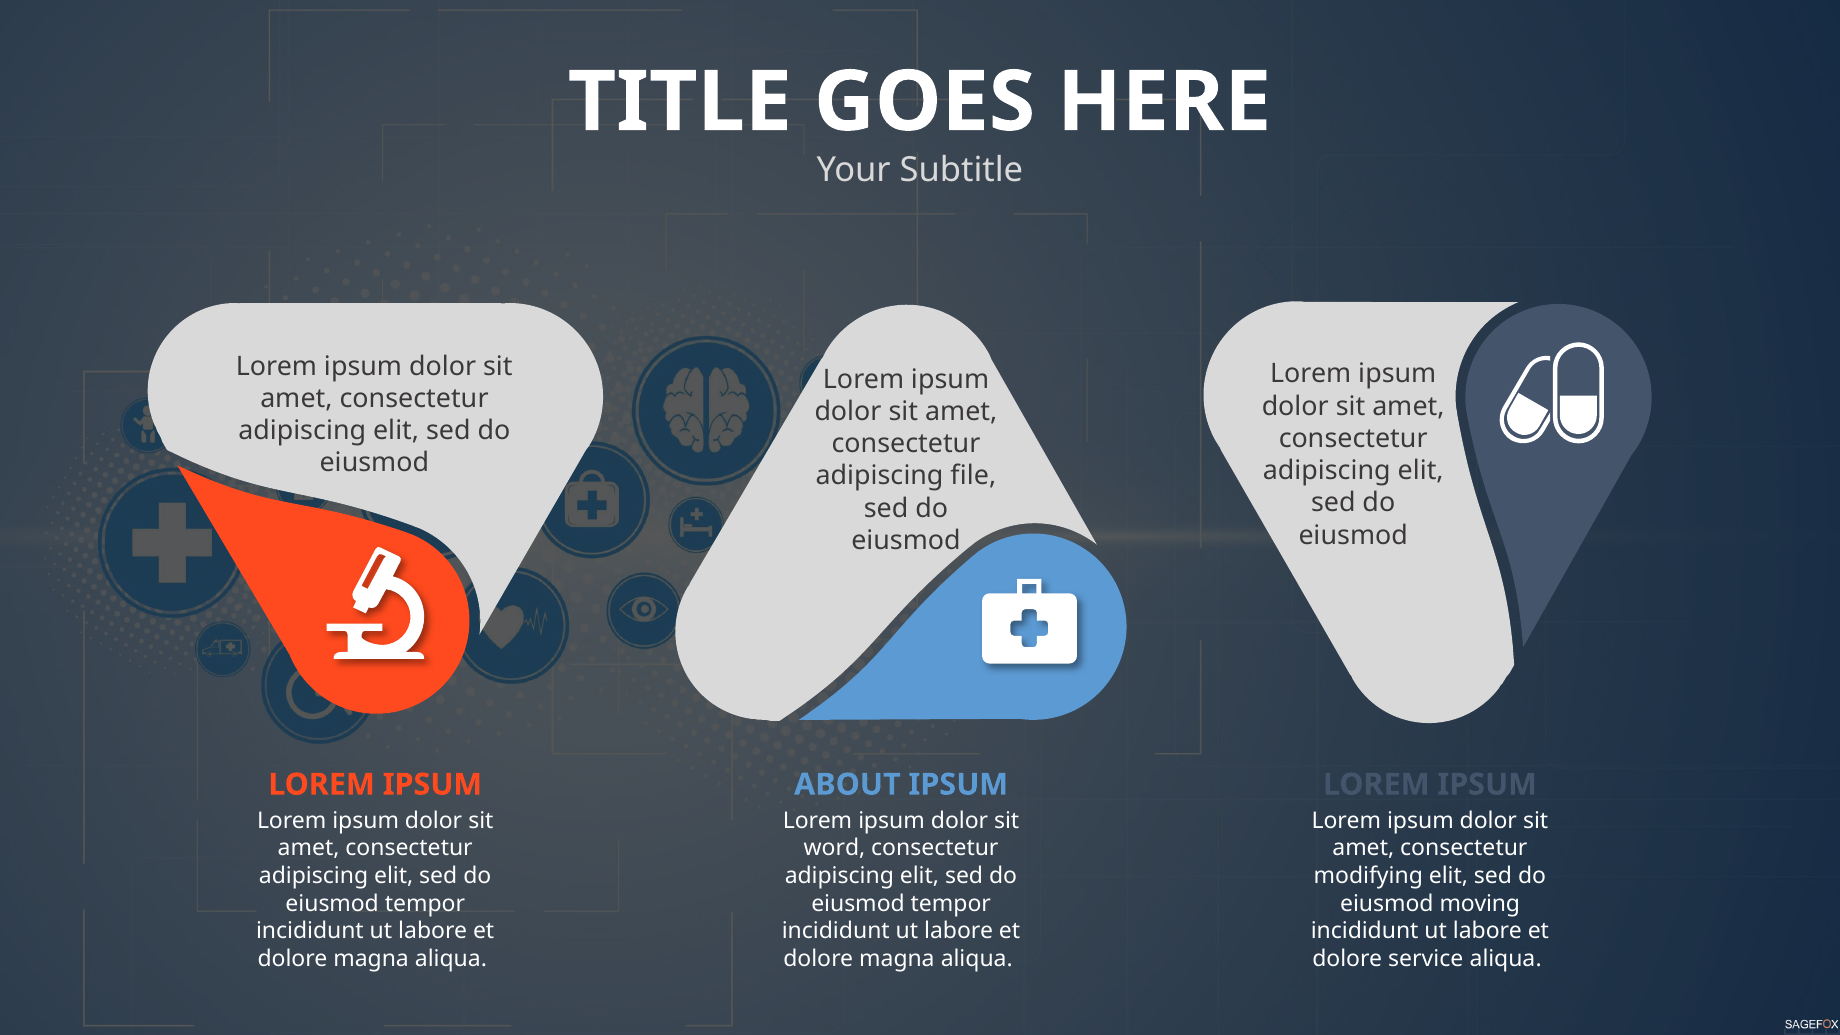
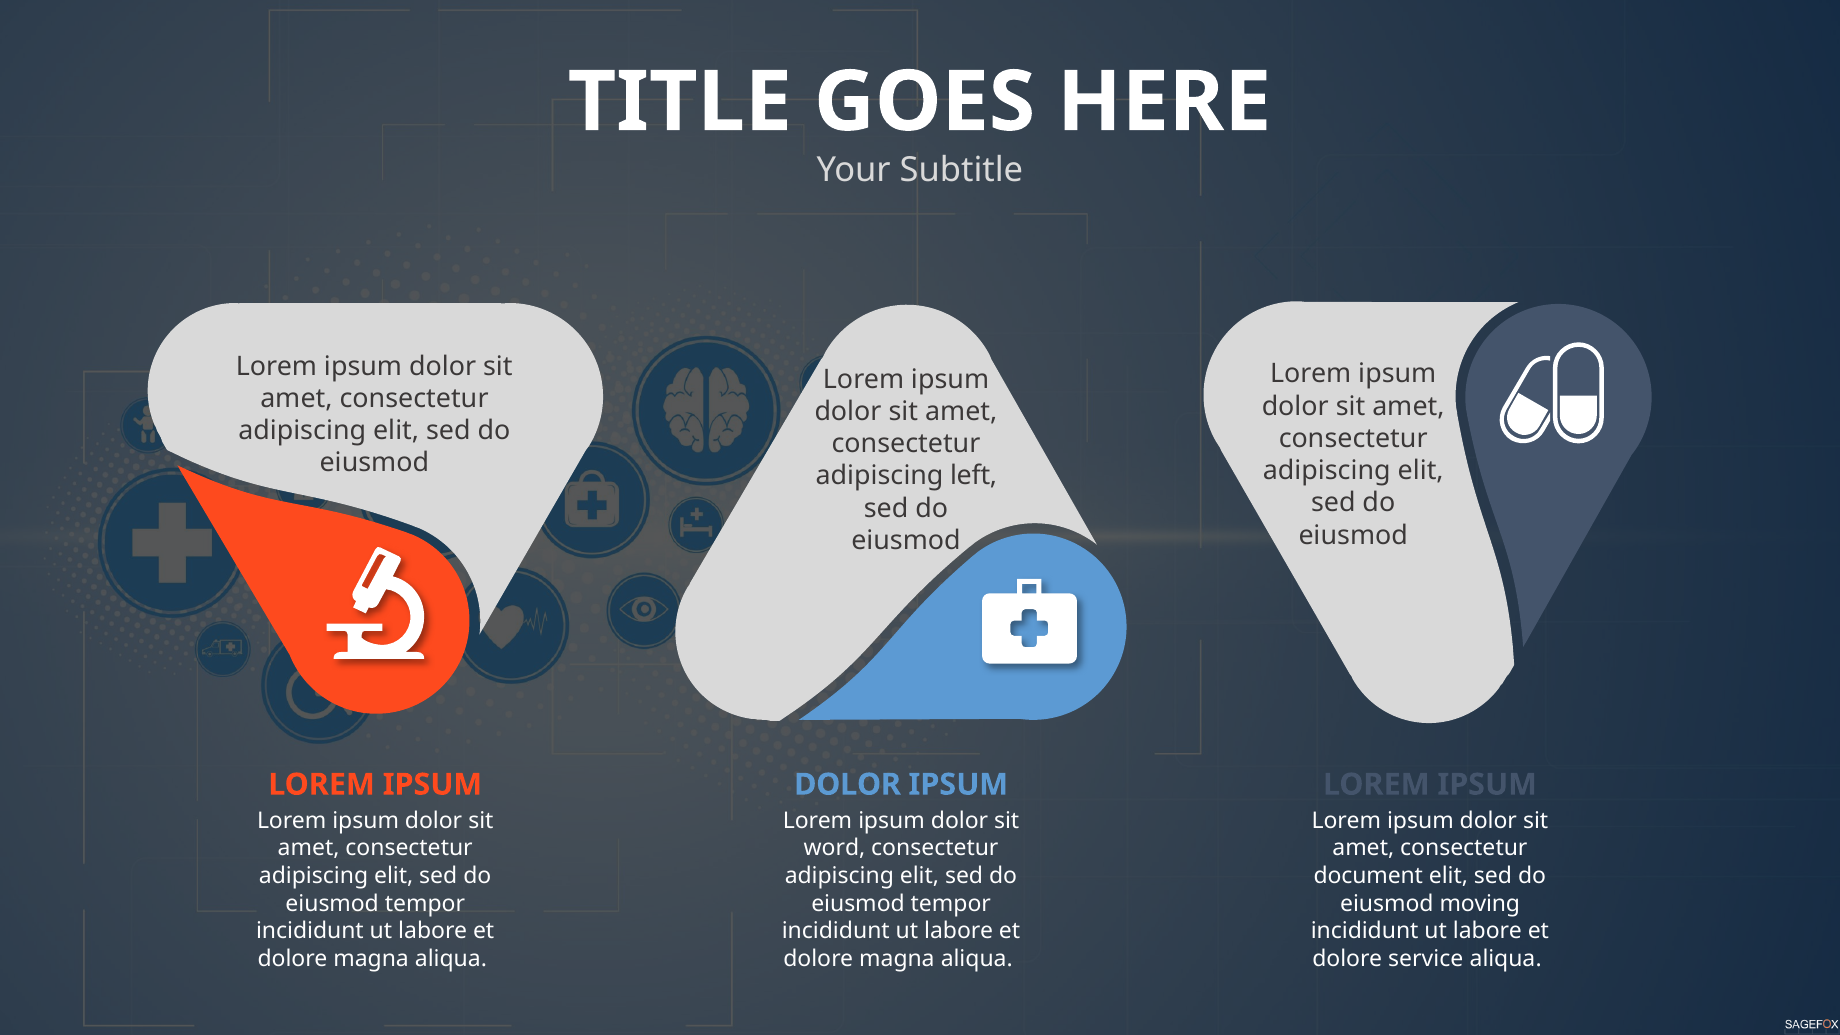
file: file -> left (974, 476)
ABOUT: ABOUT -> DOLOR (848, 785)
modifying: modifying -> document (1368, 876)
